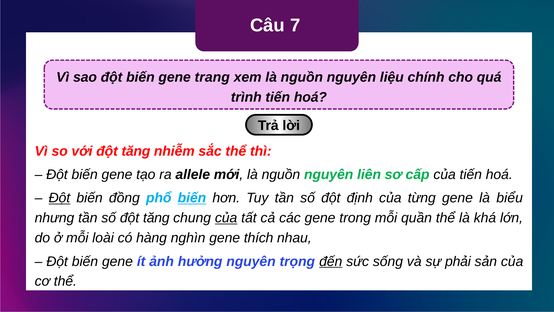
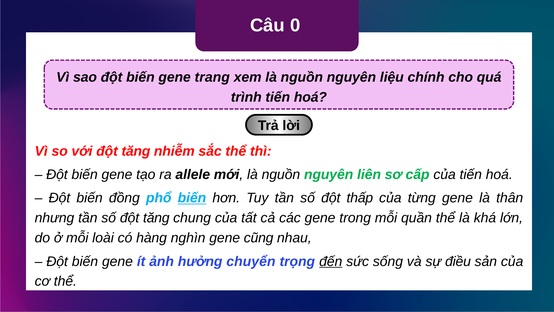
7: 7 -> 0 (295, 25)
Đột underline: present -> none (59, 198)
định: định -> thấp (360, 198)
biểu: biểu -> thân (510, 198)
của underline: present -> none (226, 218)
thích: thích -> cũng (259, 238)
hưởng nguyên: nguyên -> chuyển (251, 261)
phải: phải -> điều (458, 261)
